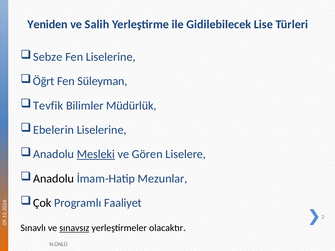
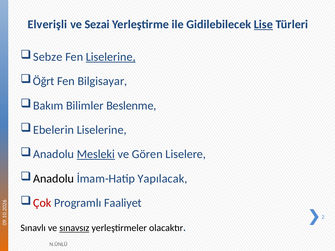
Yeniden: Yeniden -> Elverişli (47, 24)
Salih: Salih -> Sezai (97, 24)
Lise underline: none -> present (263, 24)
Liselerine underline: none -> present (111, 57)
Süleyman: Süleyman -> Bilgisayar (102, 81)
Tevfik: Tevfik -> Bakım (48, 106)
Müdürlük: Müdürlük -> Beslenme (131, 106)
Mezunlar: Mezunlar -> Yapılacak (163, 179)
Çok colour: black -> red (42, 203)
